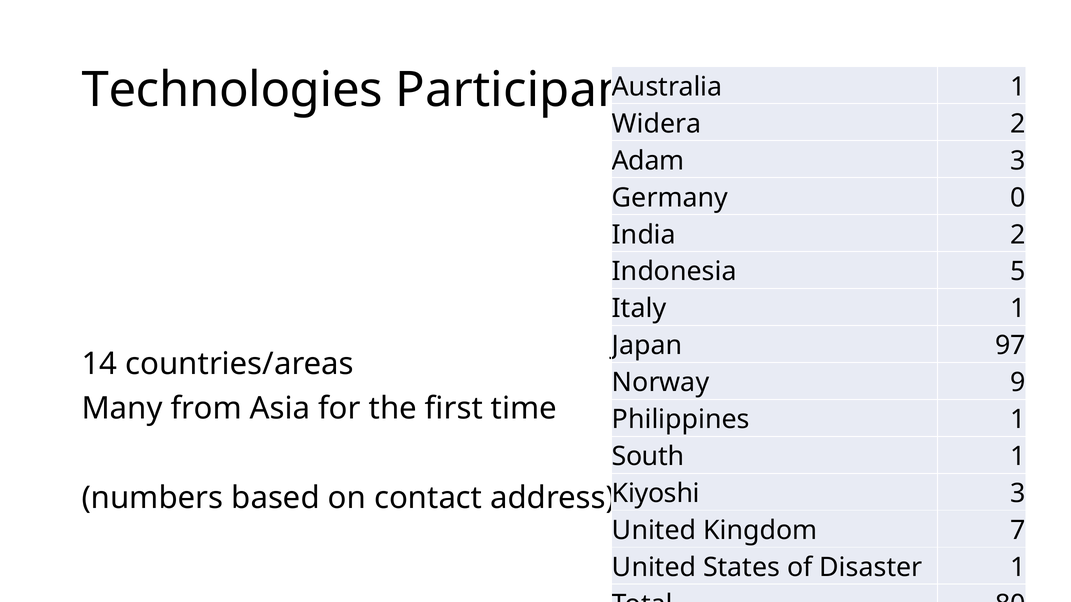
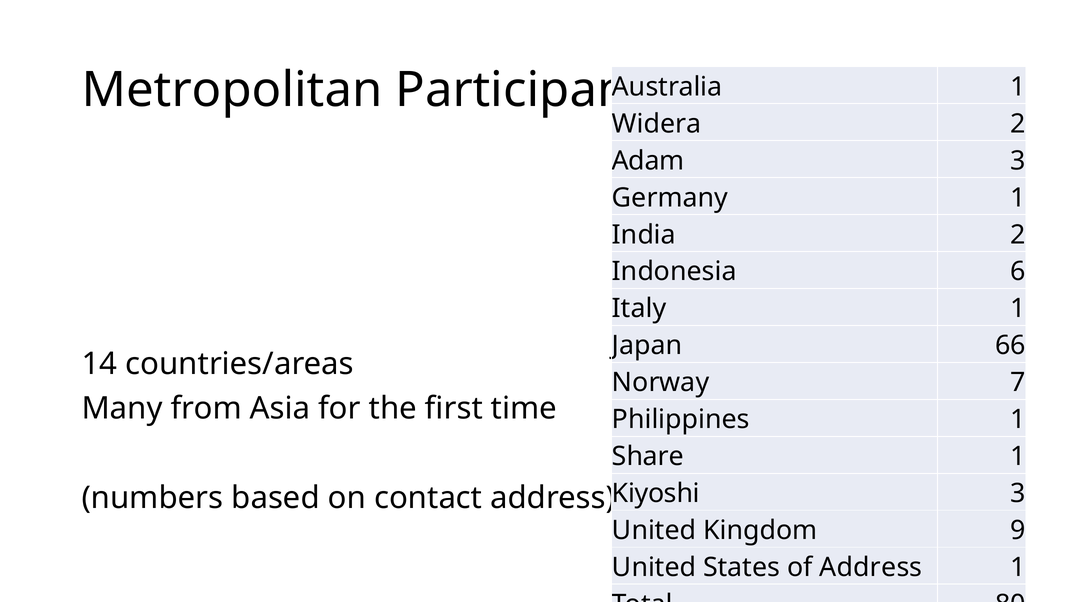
Technologies: Technologies -> Metropolitan (232, 90)
Germany 0: 0 -> 1 (1018, 198)
5: 5 -> 6 (1018, 272)
97: 97 -> 66 (1010, 346)
9: 9 -> 7 (1018, 383)
South: South -> Share (648, 457)
7: 7 -> 9 (1018, 531)
of Disaster: Disaster -> Address (871, 568)
